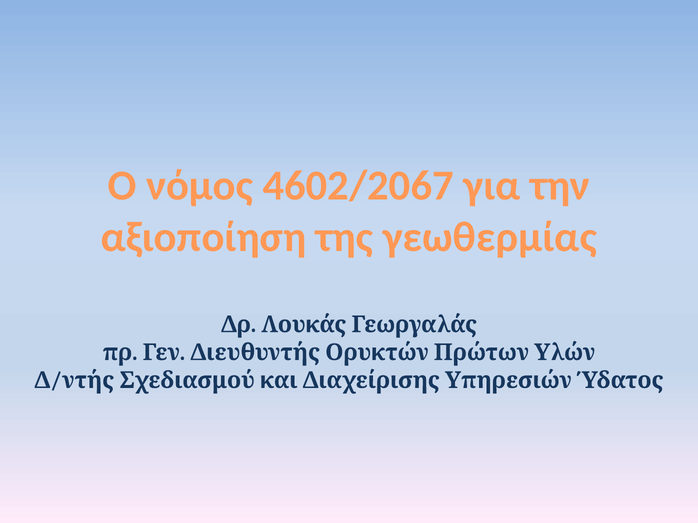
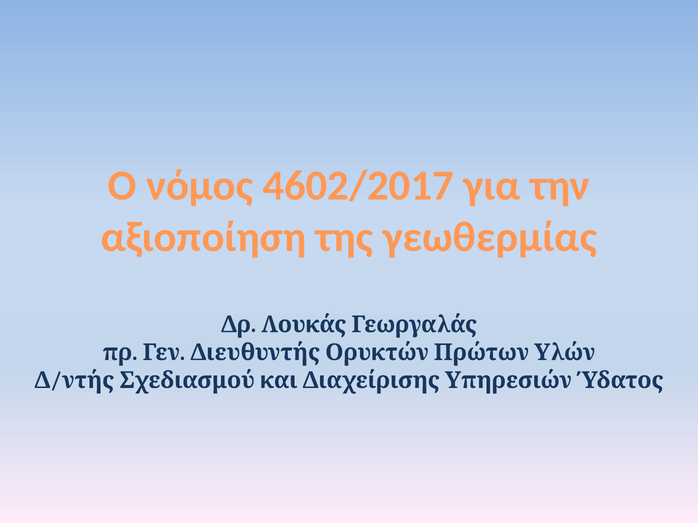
4602/2067: 4602/2067 -> 4602/2017 (358, 186)
